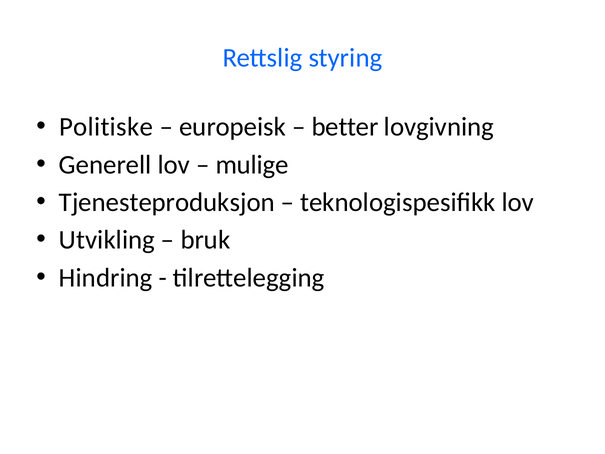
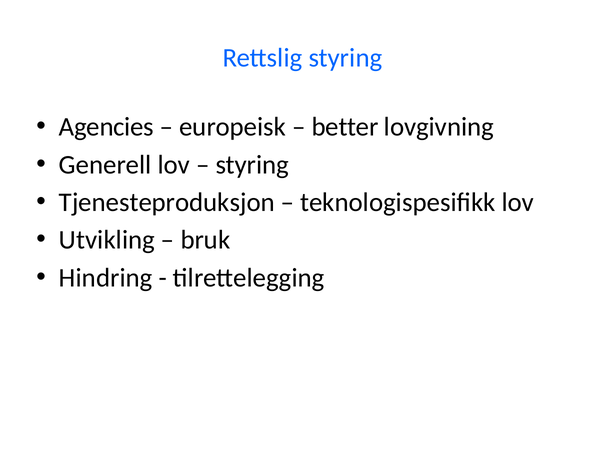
Politiske: Politiske -> Agencies (106, 127)
mulige: mulige -> styring (252, 165)
